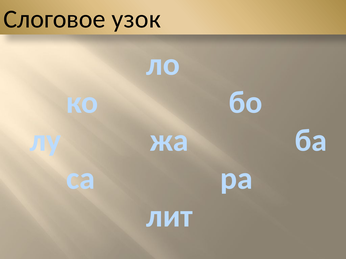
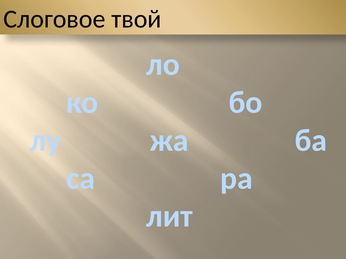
узок: узок -> твой (136, 19)
